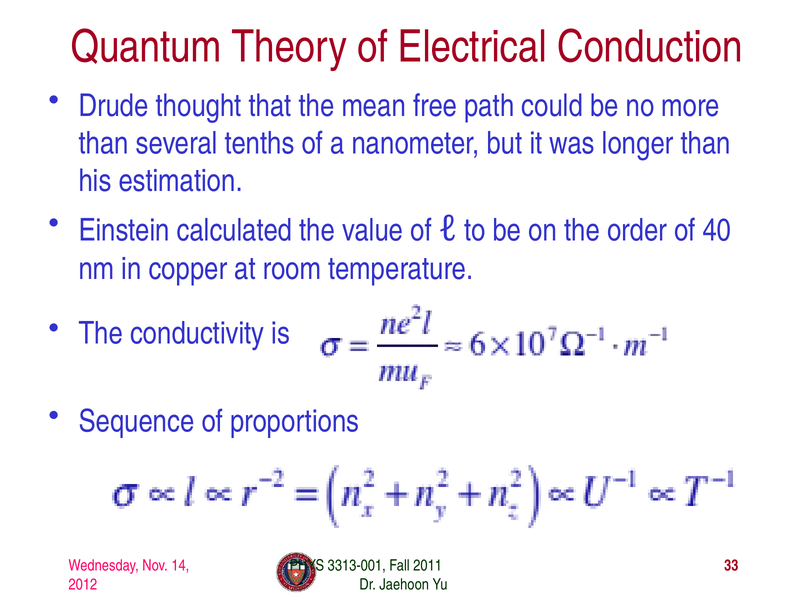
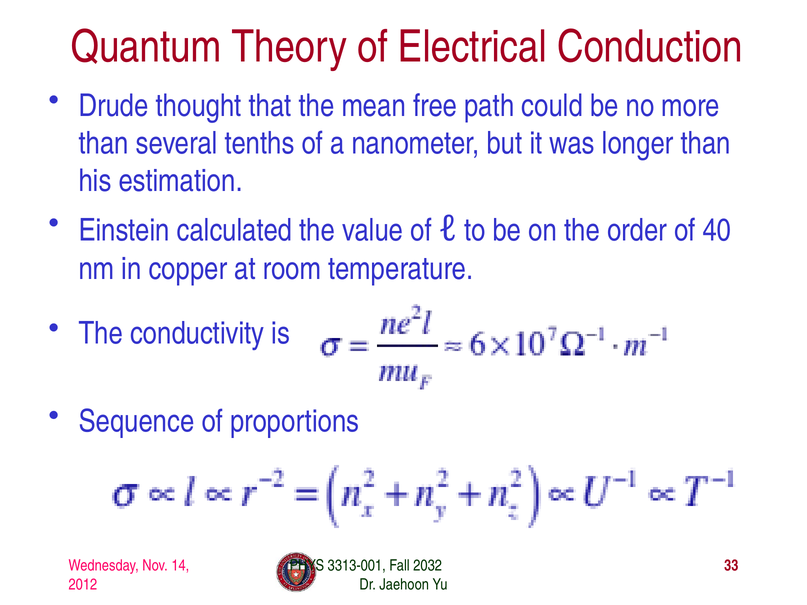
2011: 2011 -> 2032 (428, 566)
